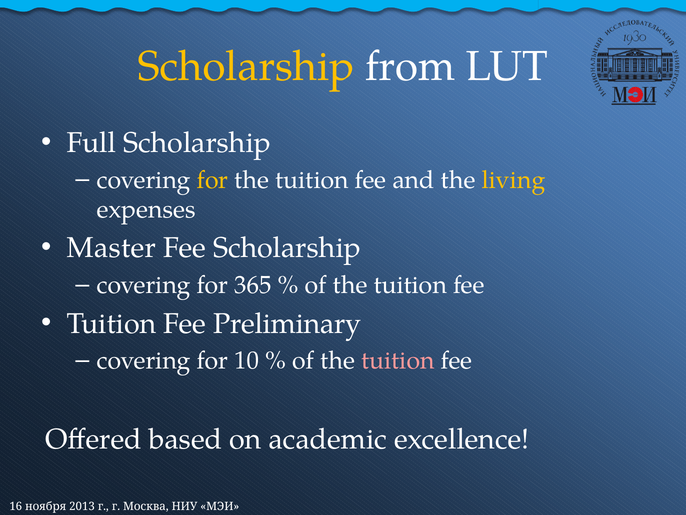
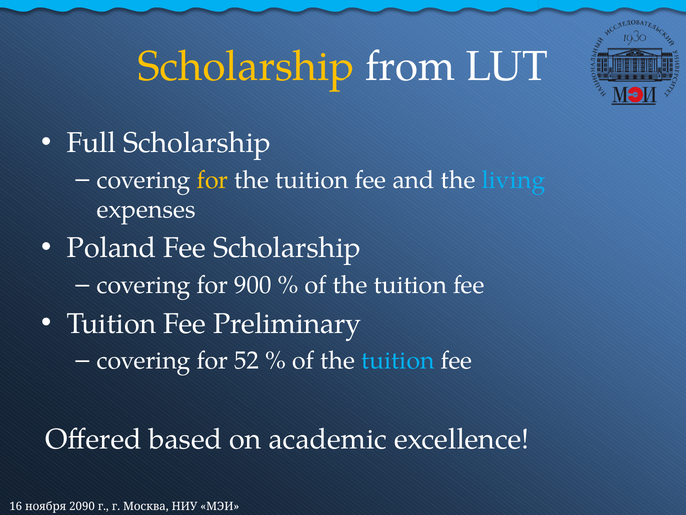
living colour: yellow -> light blue (513, 180)
Master: Master -> Poland (112, 248)
365: 365 -> 900 (253, 285)
10: 10 -> 52 (247, 360)
tuition colour: pink -> light blue (398, 360)
2013: 2013 -> 2090 (82, 506)
